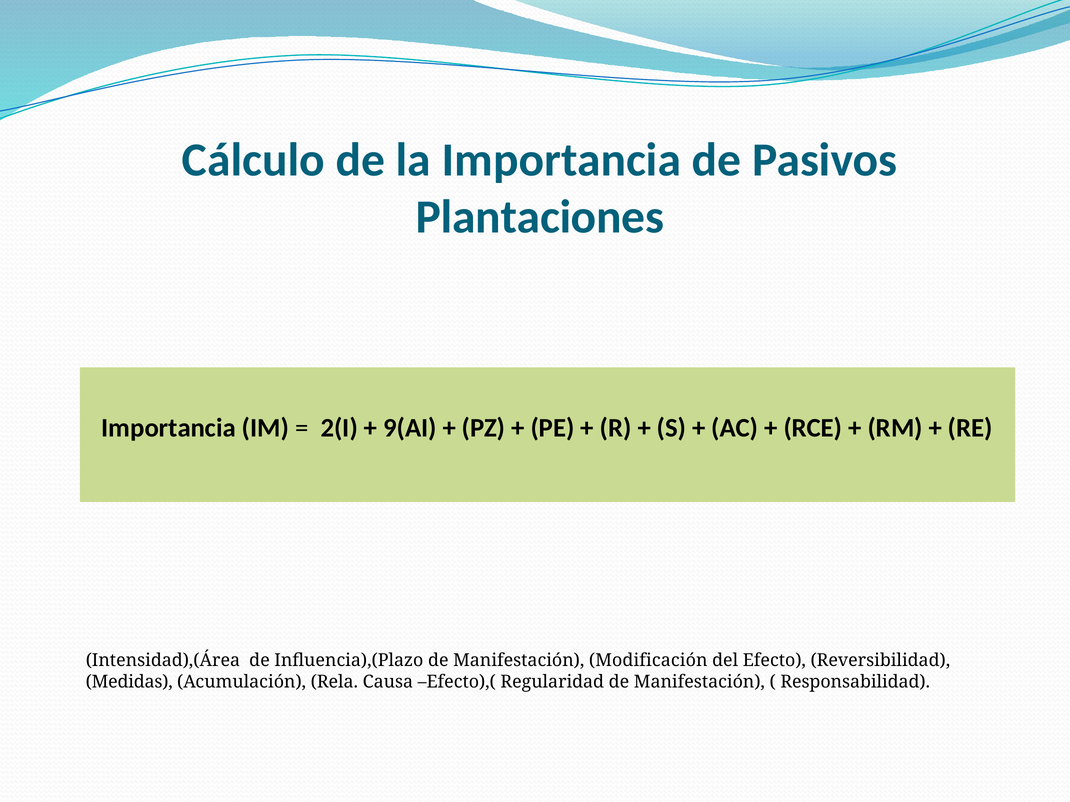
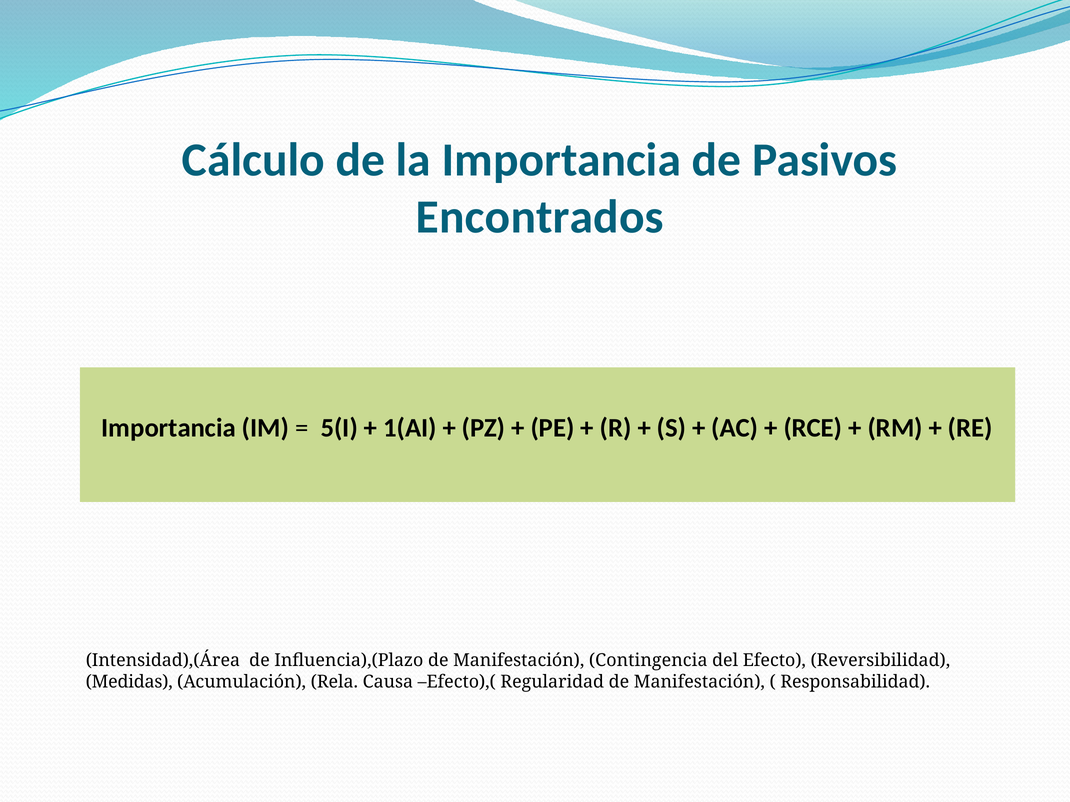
Plantaciones: Plantaciones -> Encontrados (540, 217)
2(I: 2(I -> 5(I (339, 428)
9(AI: 9(AI -> 1(AI (410, 428)
Modificación: Modificación -> Contingencia (648, 661)
